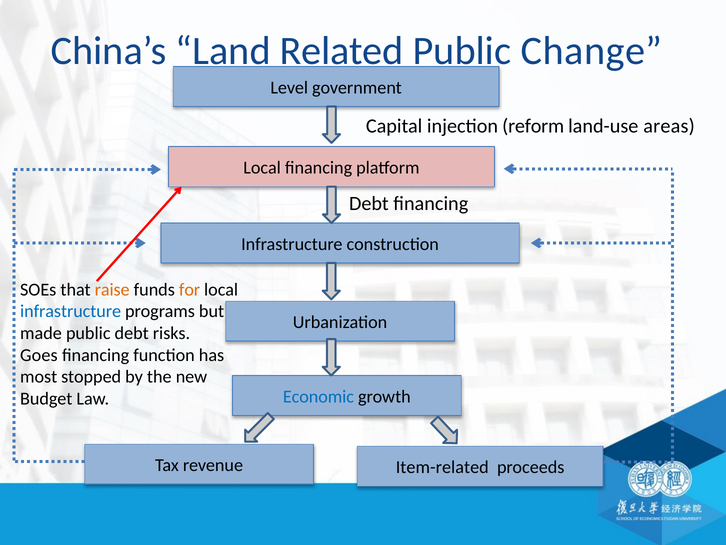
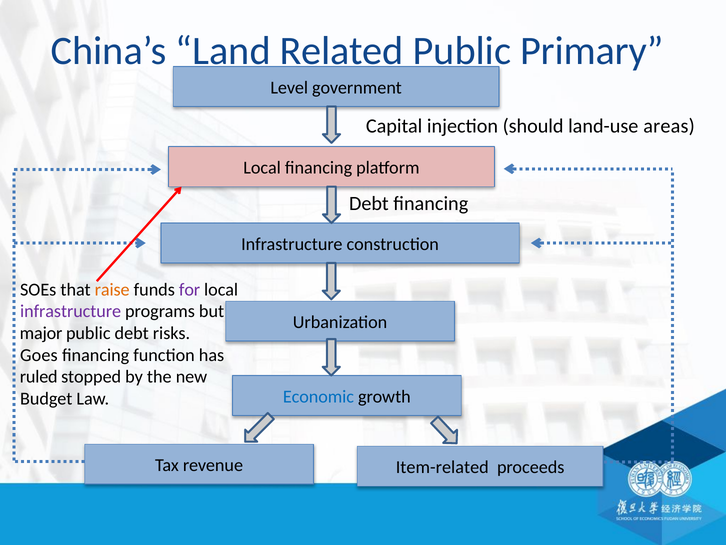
Change: Change -> Primary (592, 51)
reform: reform -> should (533, 126)
for colour: orange -> purple (190, 289)
infrastructure colour: blue -> purple (71, 311)
made: made -> major (41, 333)
most: most -> ruled (39, 377)
